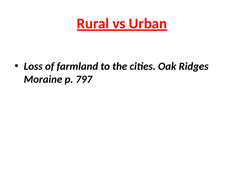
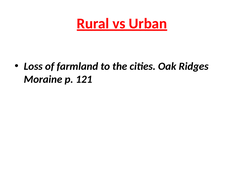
797: 797 -> 121 (84, 79)
